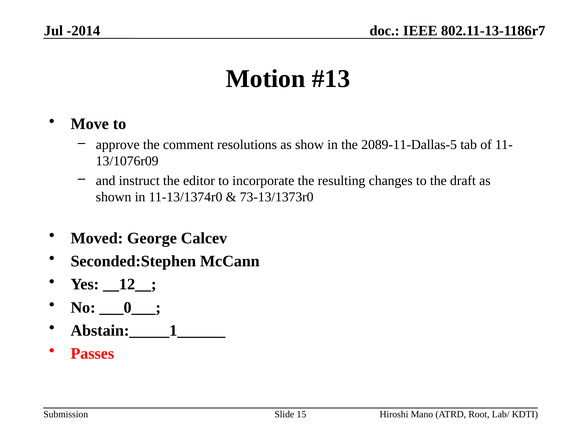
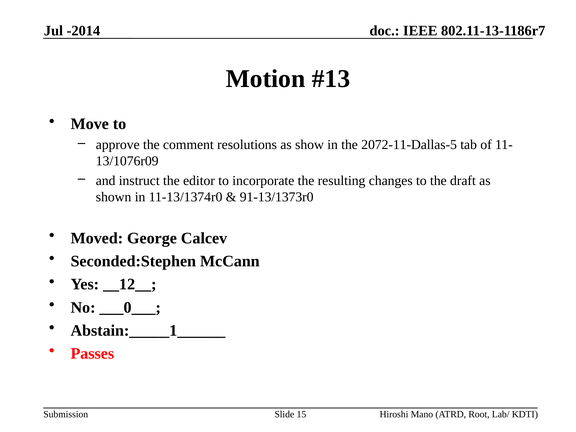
2089-11-Dallas-5: 2089-11-Dallas-5 -> 2072-11-Dallas-5 (409, 145)
73-13/1373r0: 73-13/1373r0 -> 91-13/1373r0 (277, 197)
